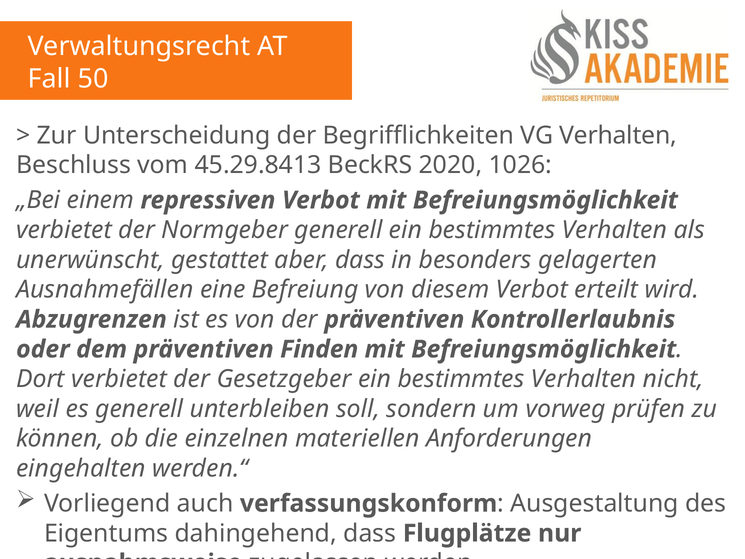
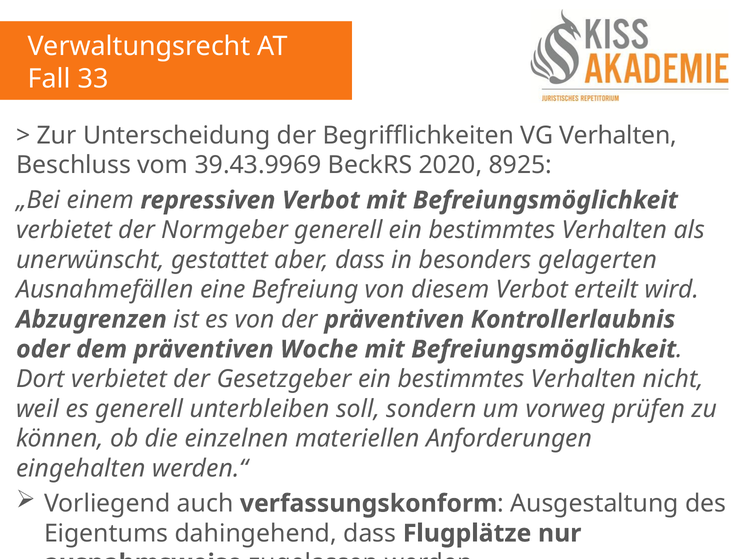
50: 50 -> 33 (93, 79)
45.29.8413: 45.29.8413 -> 39.43.9969 (258, 165)
1026: 1026 -> 8925 (520, 165)
Finden: Finden -> Woche (319, 349)
